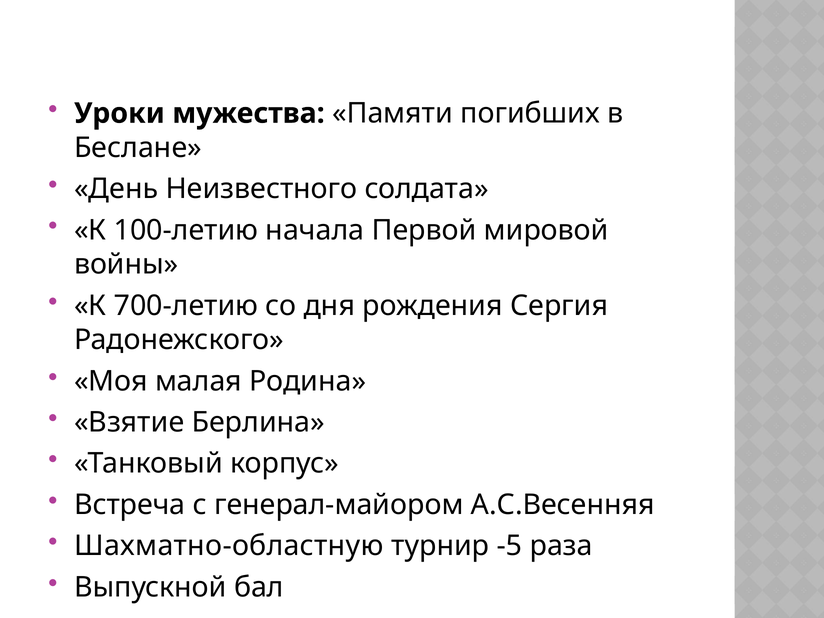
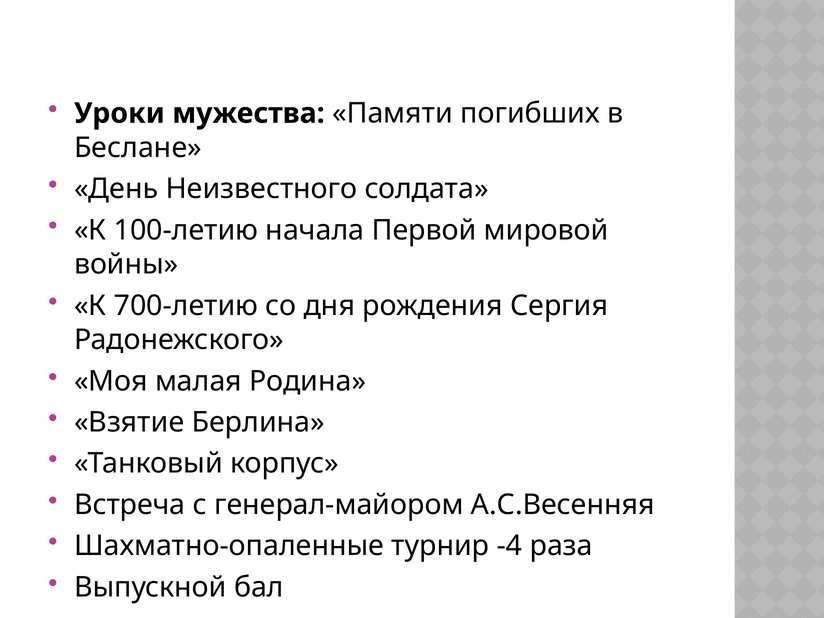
Шахматно-областную: Шахматно-областную -> Шахматно-опаленные (229, 546)
-5: -5 -> -4 (510, 546)
